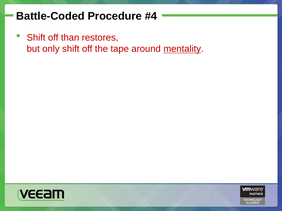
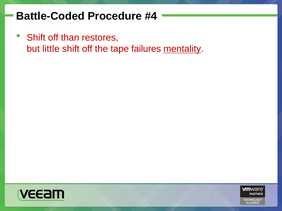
only: only -> little (51, 49)
around: around -> failures (146, 49)
